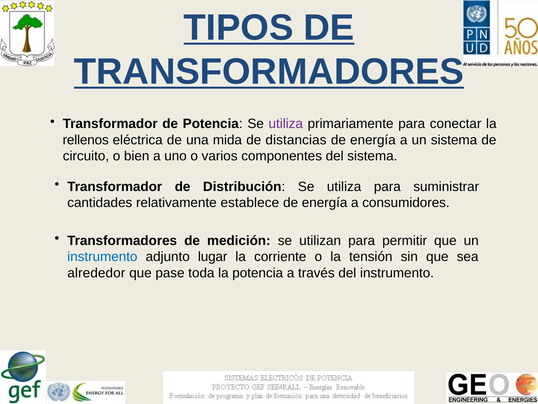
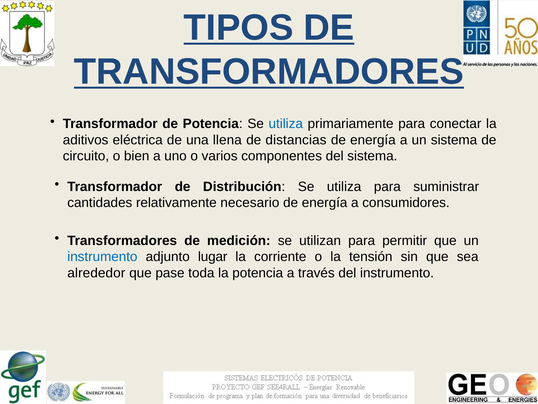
utiliza colour: purple -> blue (286, 124)
rellenos: rellenos -> aditivos (86, 140)
mida: mida -> llena (227, 140)
establece: establece -> necesario (250, 203)
